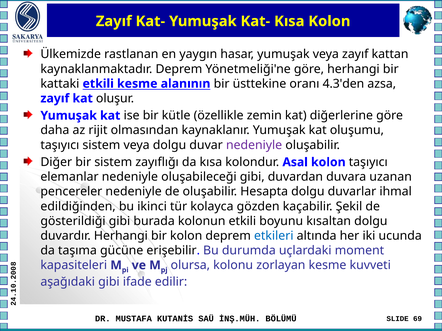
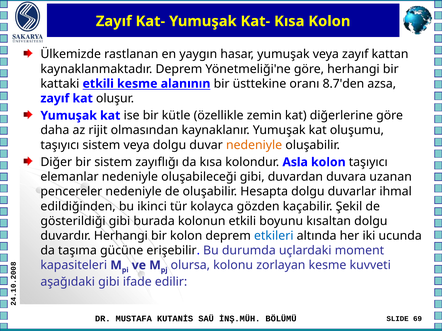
4.3'den: 4.3'den -> 8.7'den (343, 84)
nedeniyle colour: purple -> orange (254, 145)
Asal: Asal -> Asla (295, 162)
